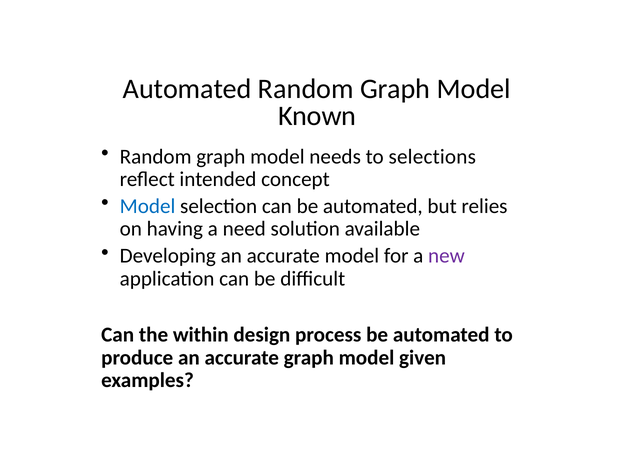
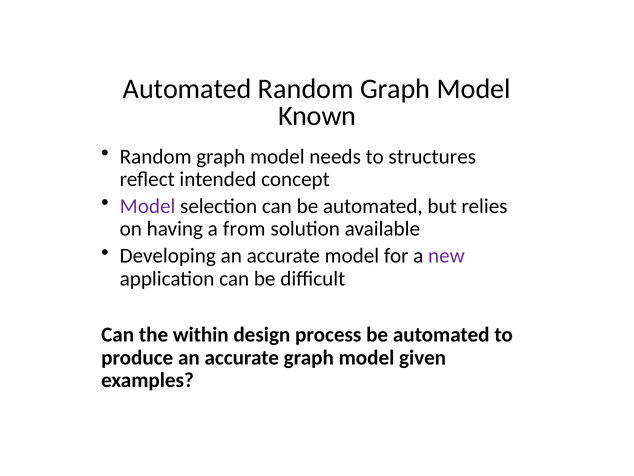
selections: selections -> structures (432, 156)
Model colour: blue -> purple (148, 206)
need: need -> from (244, 229)
